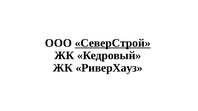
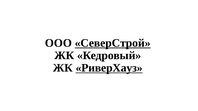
РиверХауз underline: none -> present (109, 68)
